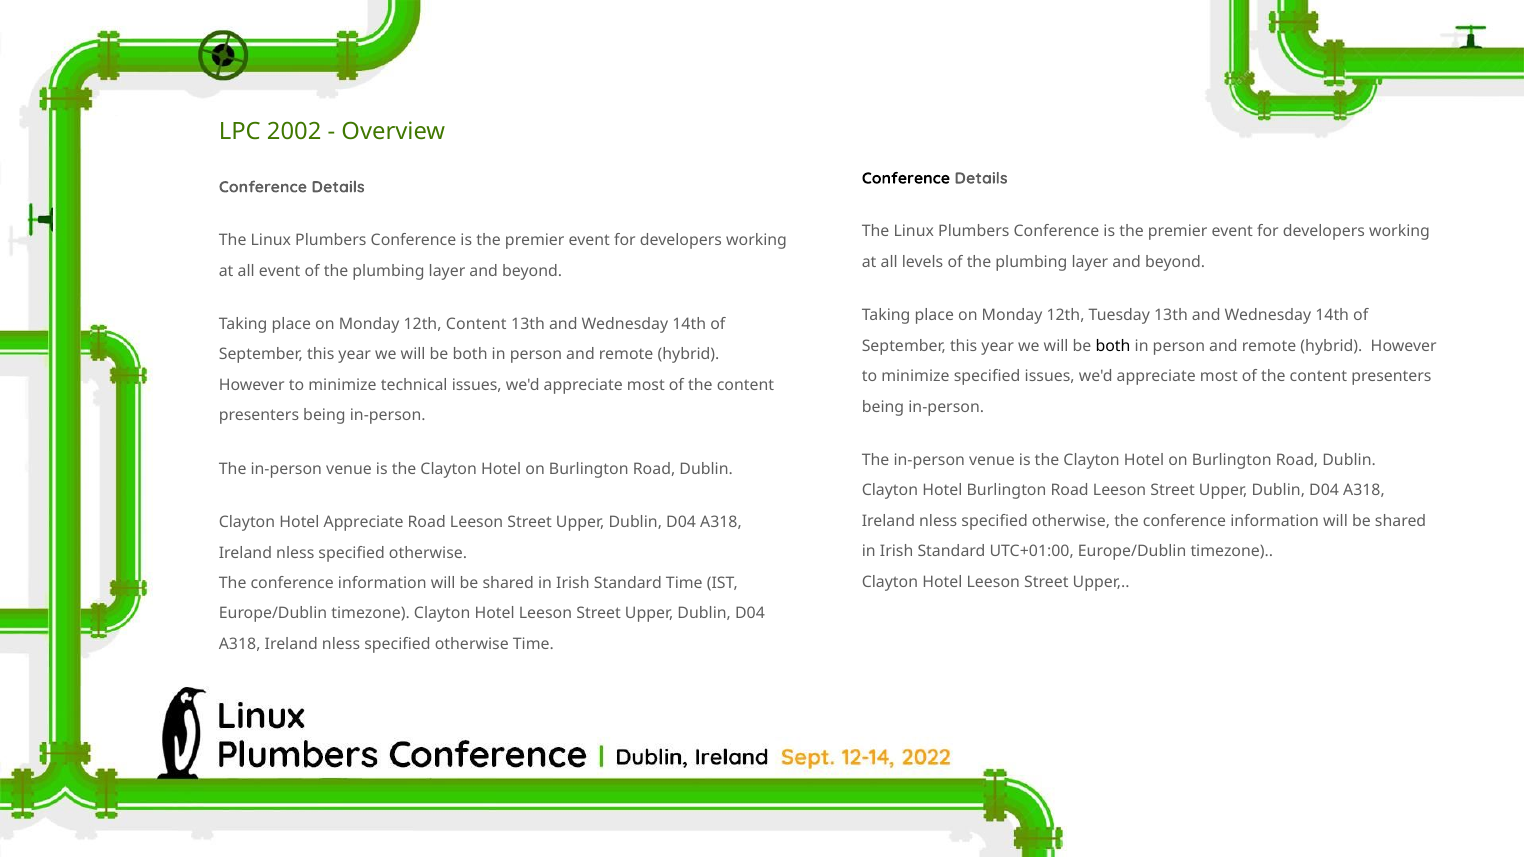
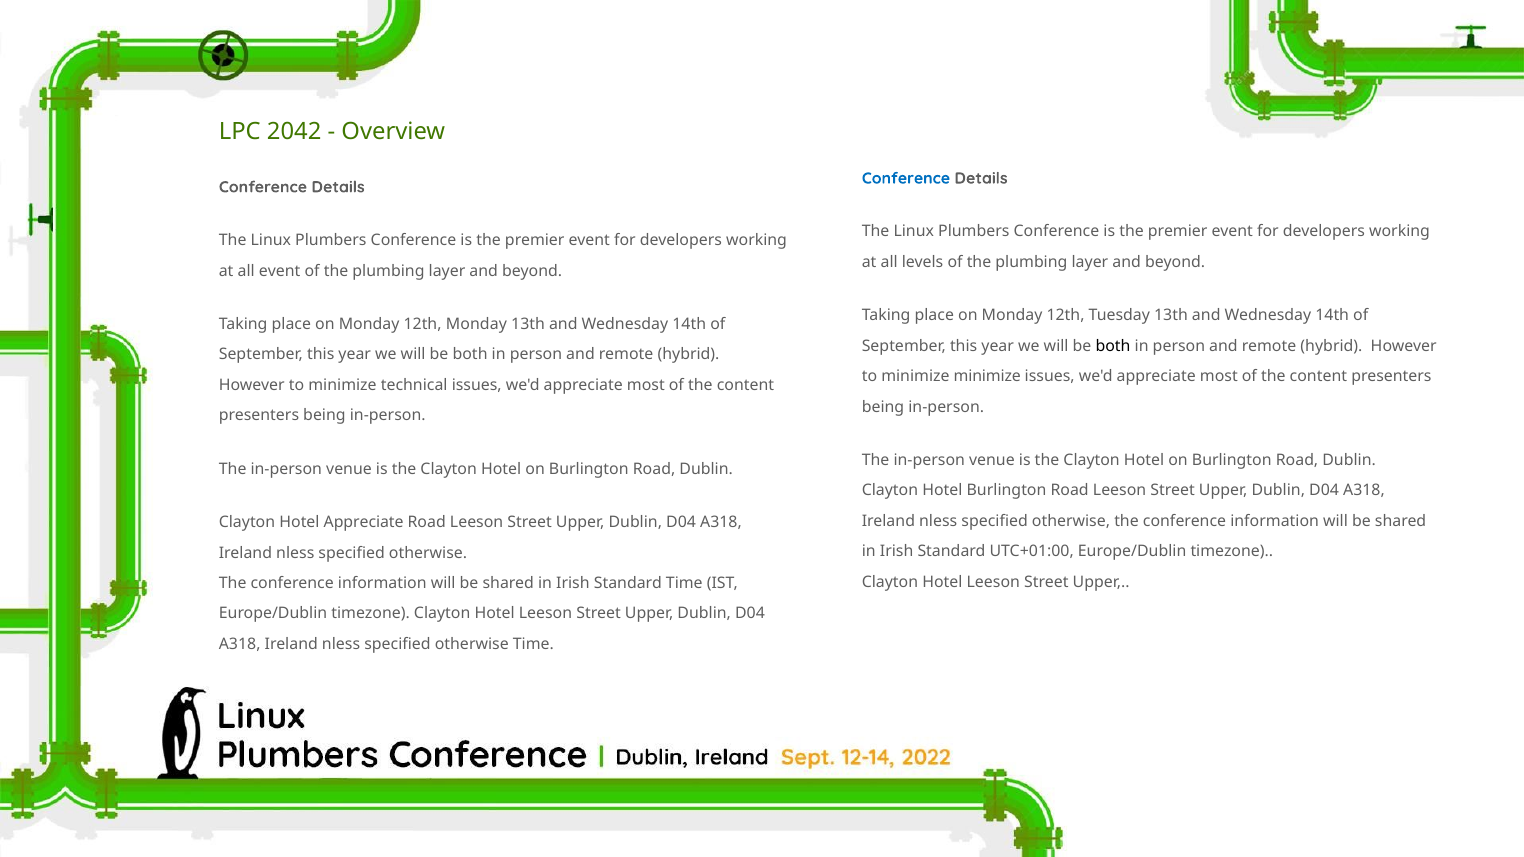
2002: 2002 -> 2042 (294, 131)
Conference colour: black -> blue (906, 178)
12th Content: Content -> Monday (476, 324)
minimize specified: specified -> minimize (987, 377)
